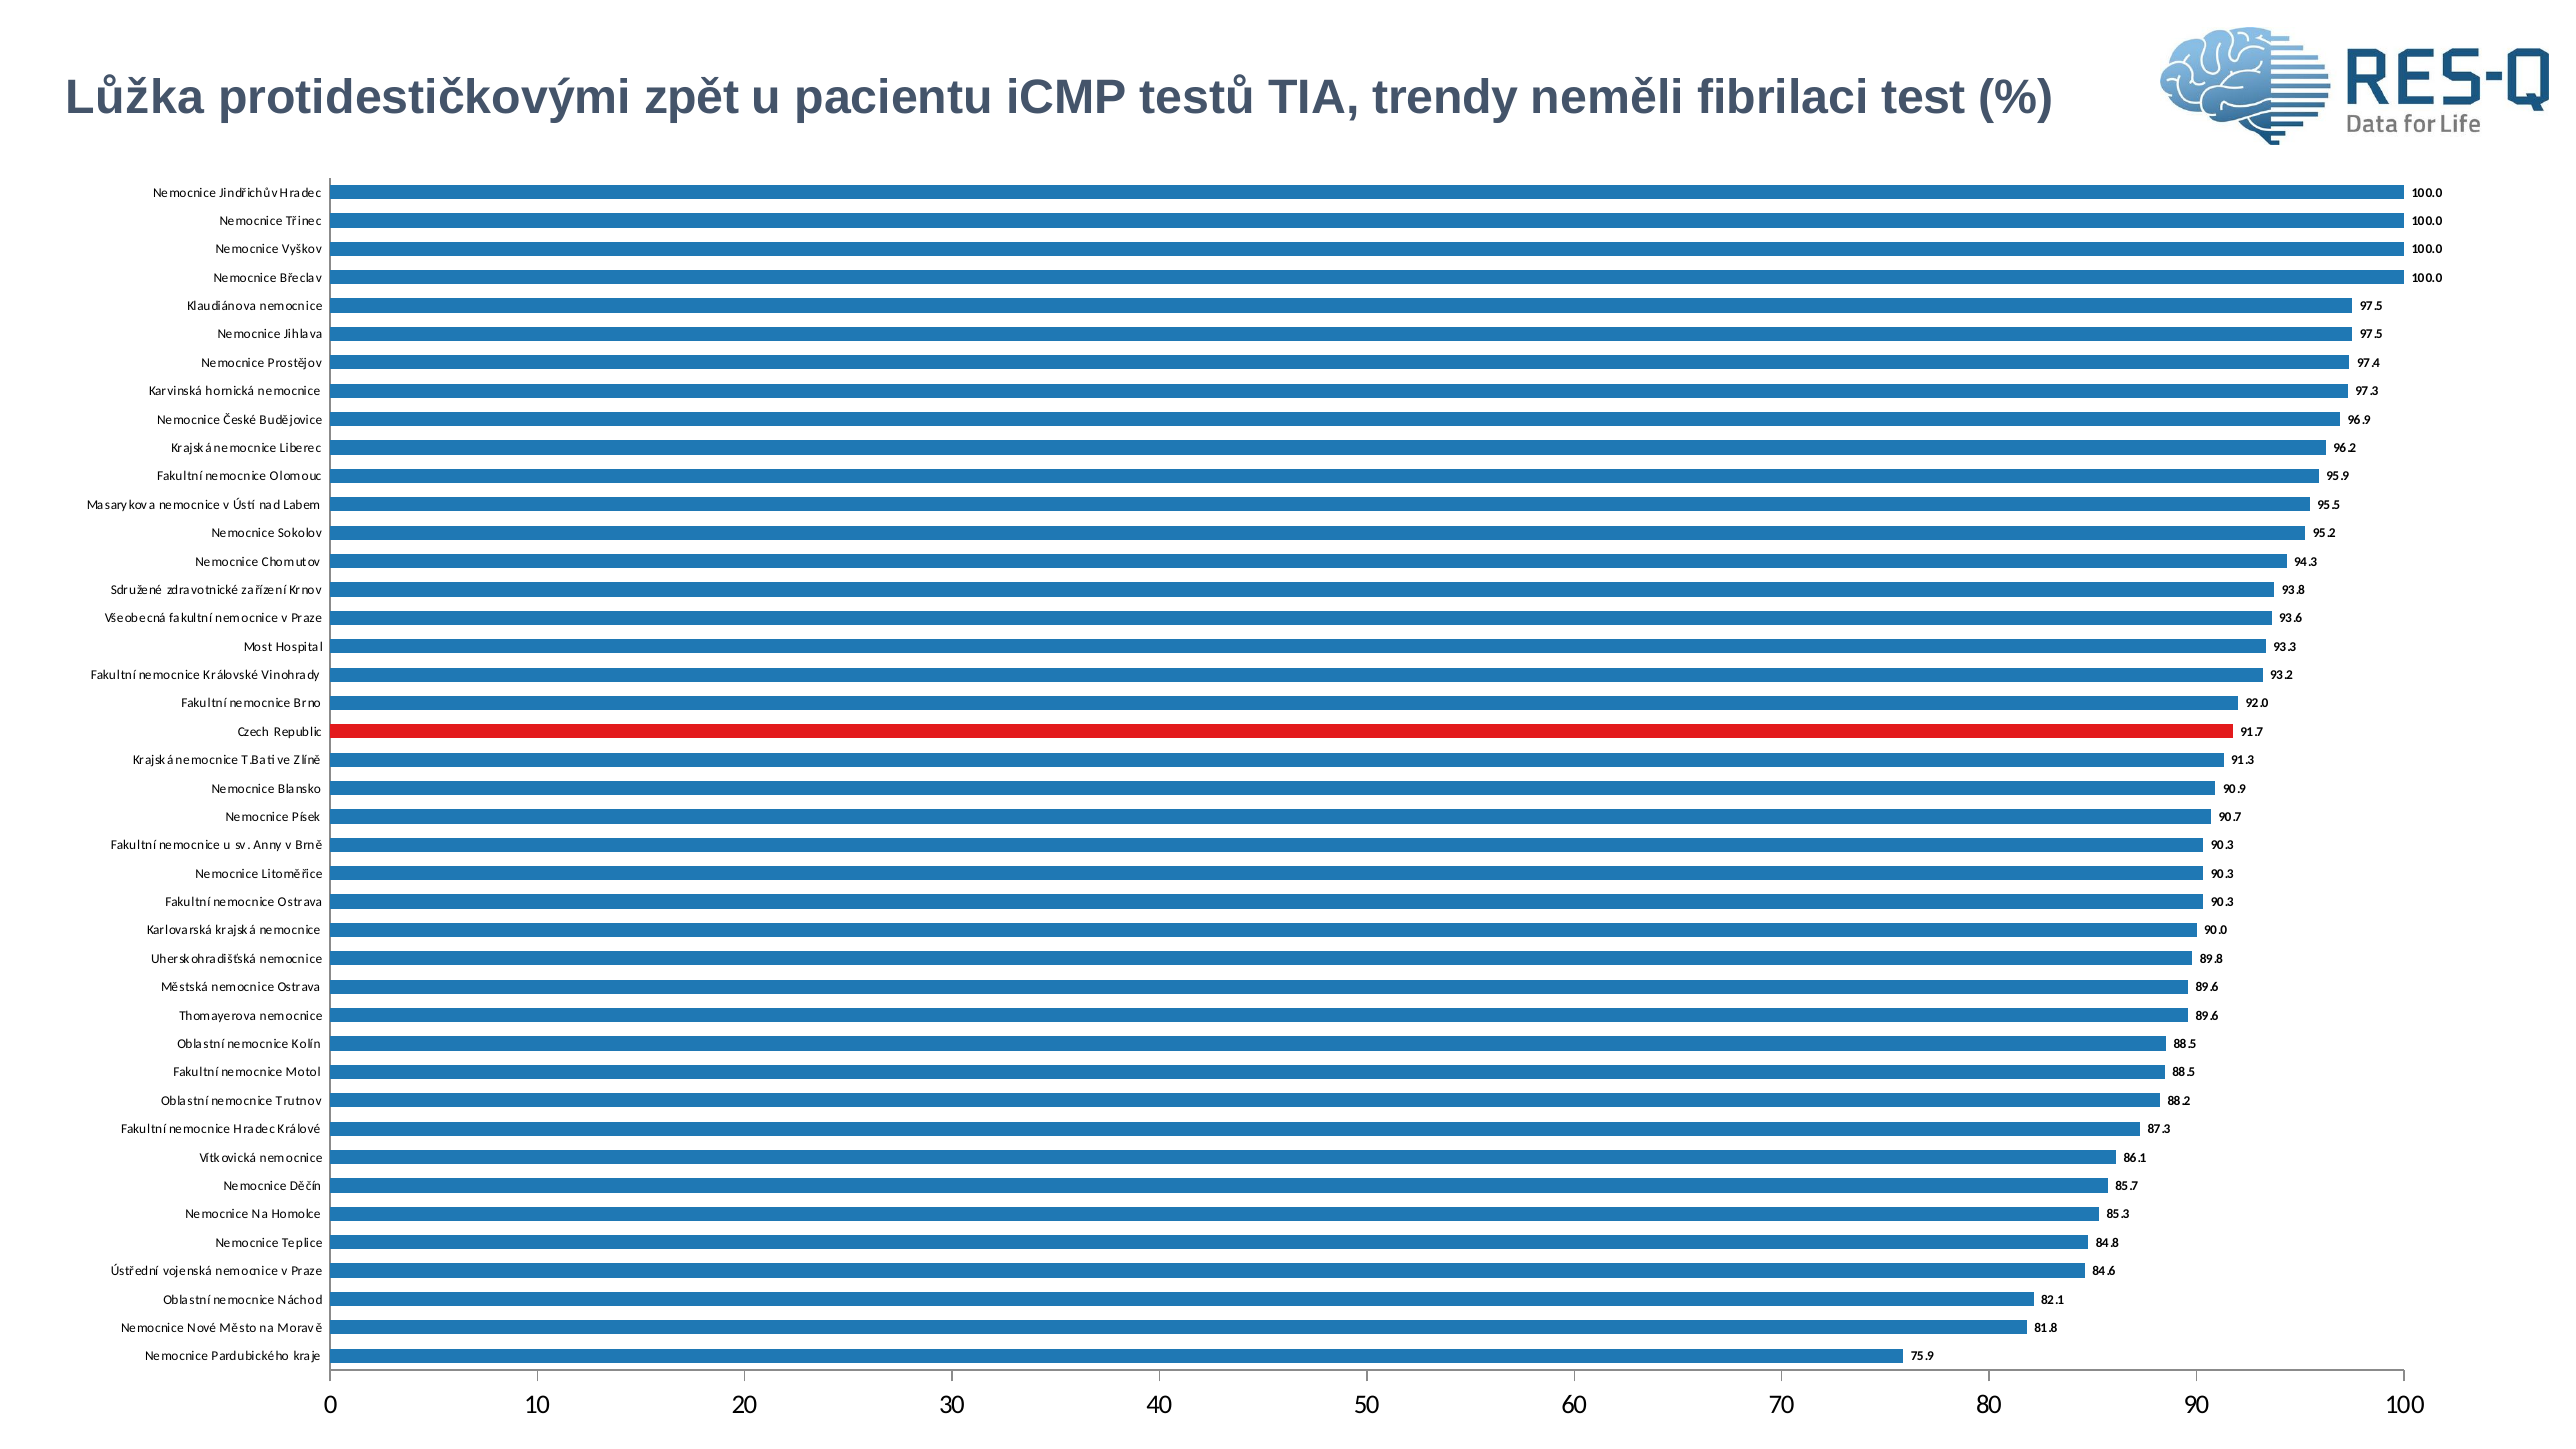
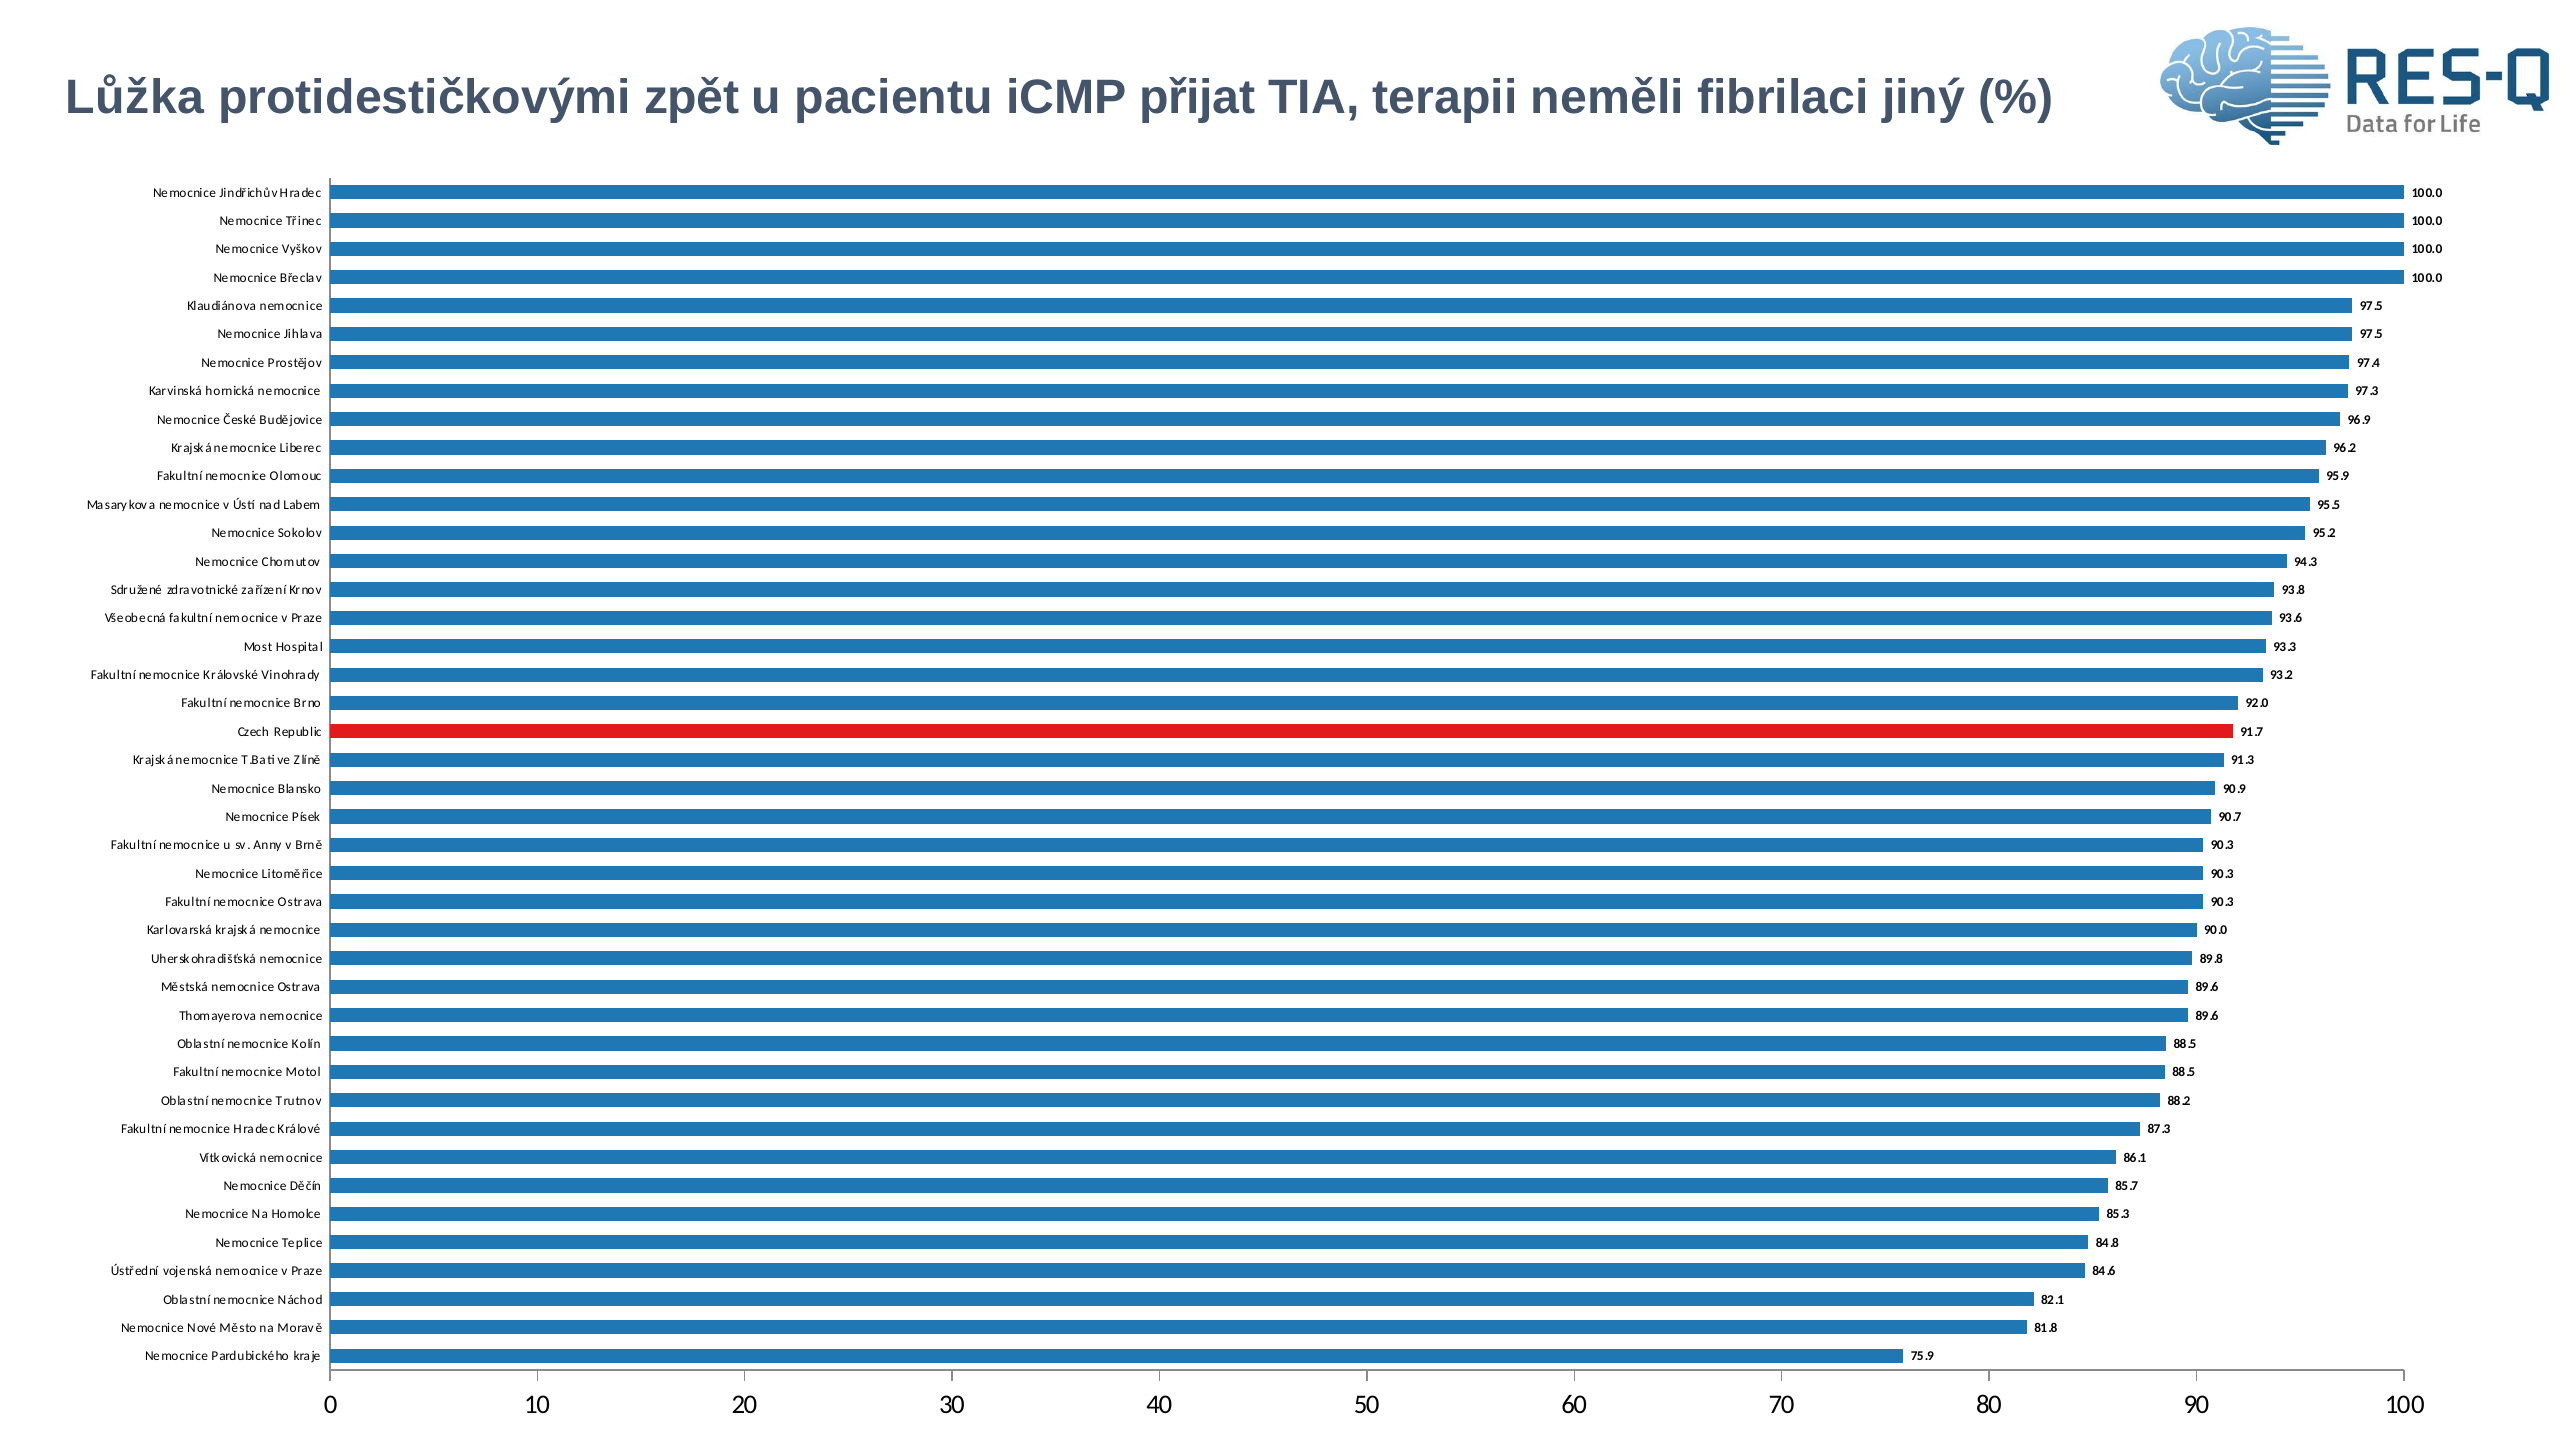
testů: testů -> přijat (1197, 98)
trendy: trendy -> terapii (1445, 98)
test: test -> jiný (1924, 98)
